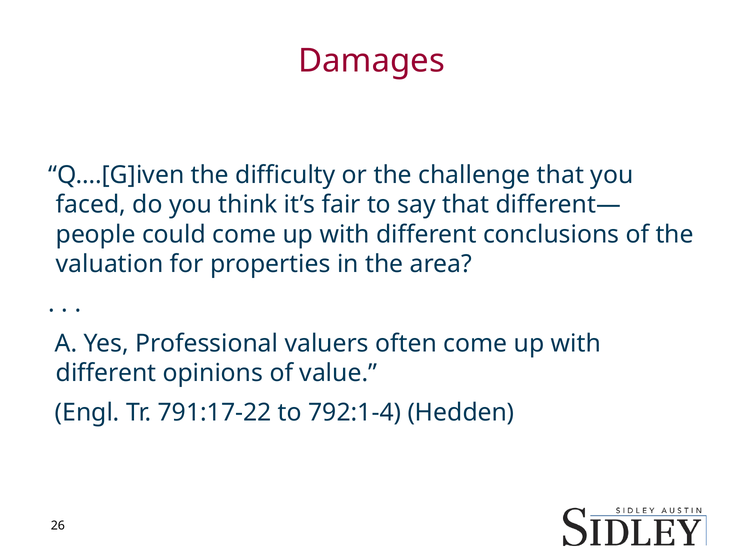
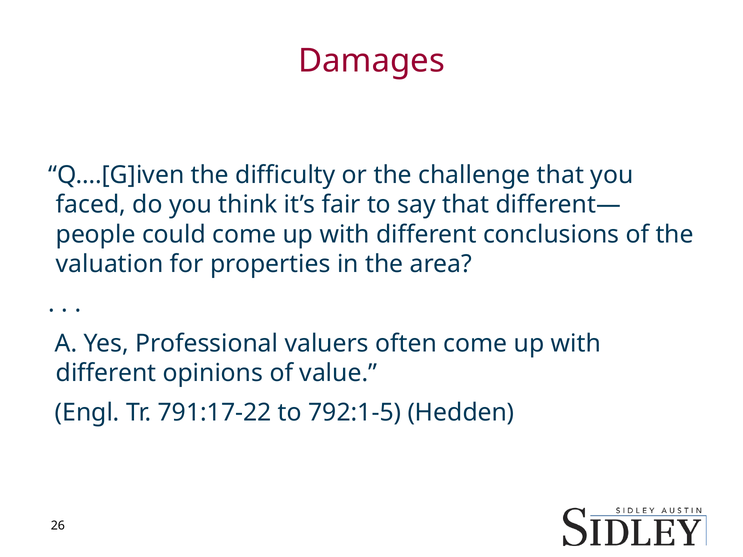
792:1-4: 792:1-4 -> 792:1-5 (355, 413)
